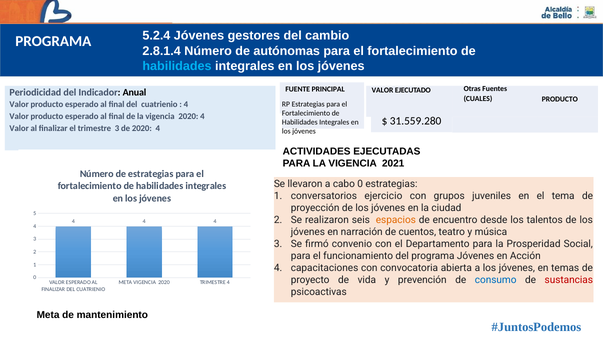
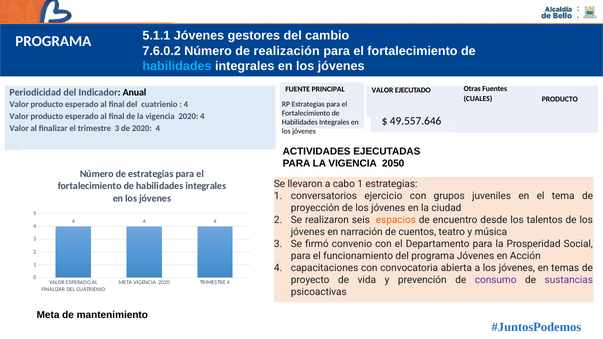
5.2.4: 5.2.4 -> 5.1.1 (156, 36)
2.8.1.4: 2.8.1.4 -> 7.6.0.2 (162, 51)
autónomas: autónomas -> realización (287, 51)
31.559.280: 31.559.280 -> 49.557.646 (416, 121)
2021: 2021 -> 2050 (393, 164)
cabo 0: 0 -> 1 (360, 184)
consumo colour: blue -> purple (496, 280)
sustancias colour: red -> purple (569, 280)
